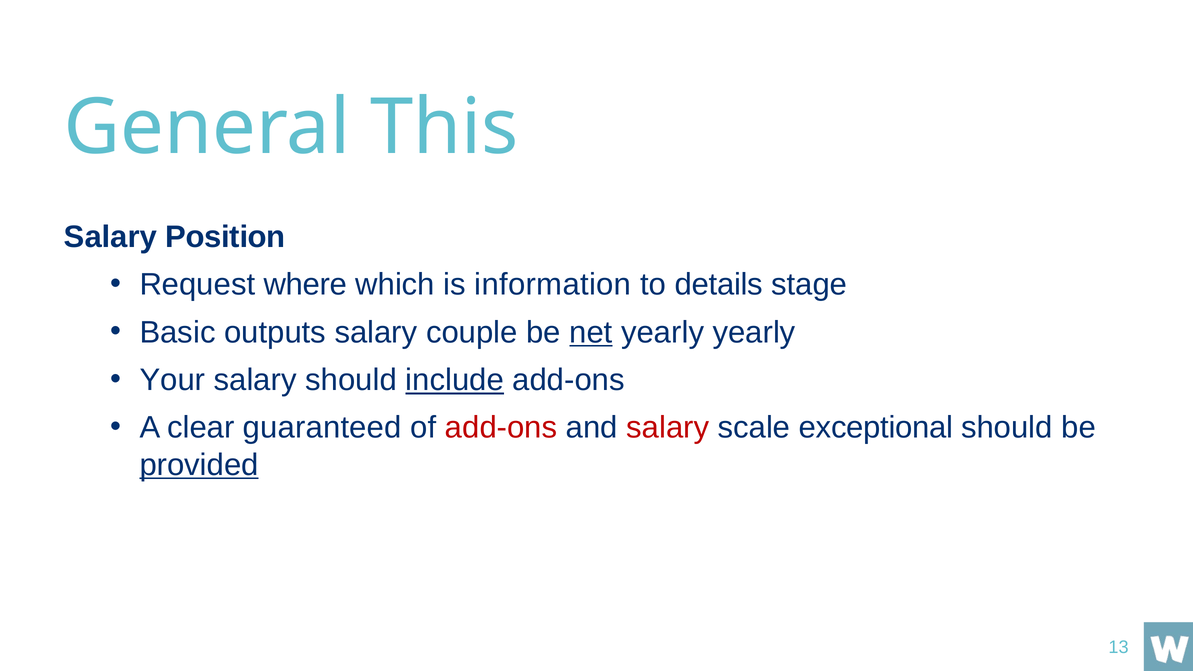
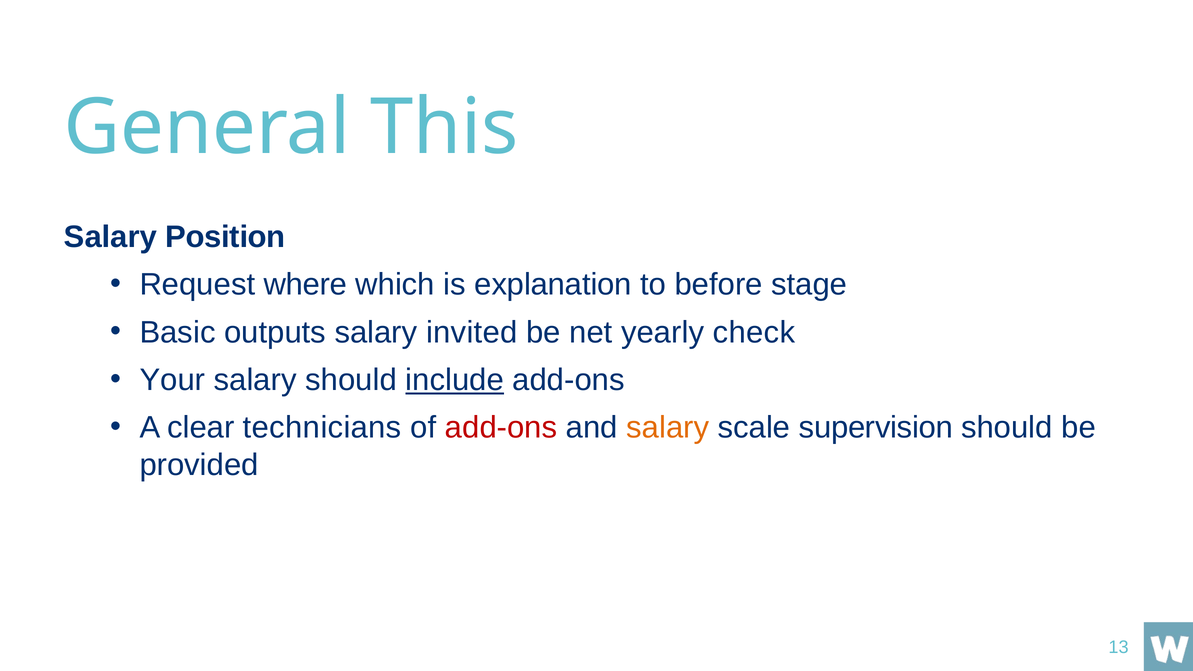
information: information -> explanation (553, 285)
details: details -> before (719, 285)
couple: couple -> invited (472, 332)
net underline: present -> none (591, 332)
yearly yearly: yearly -> check (754, 332)
guaranteed: guaranteed -> technicians (322, 428)
salary colour: red -> orange (668, 428)
exceptional: exceptional -> supervision (876, 428)
provided underline: present -> none (199, 465)
